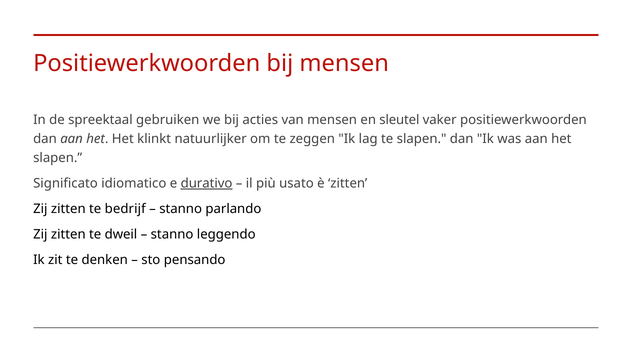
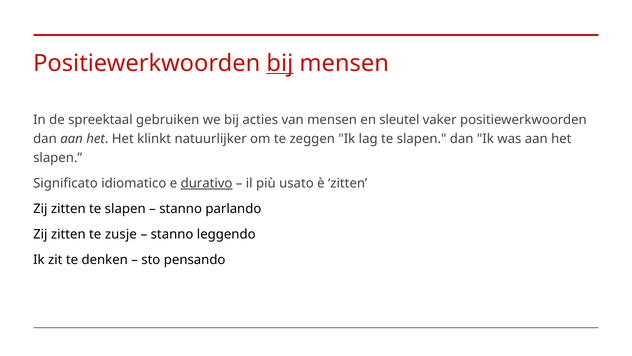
bij underline: none -> present (280, 63)
zitten te bedrijf: bedrijf -> slapen (125, 209)
dweil: dweil -> zusje (121, 234)
